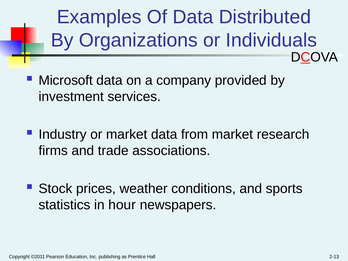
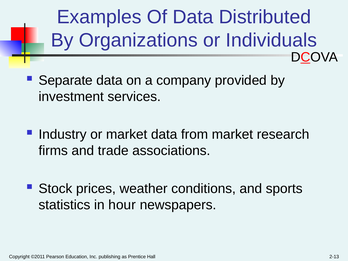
Microsoft: Microsoft -> Separate (66, 80)
